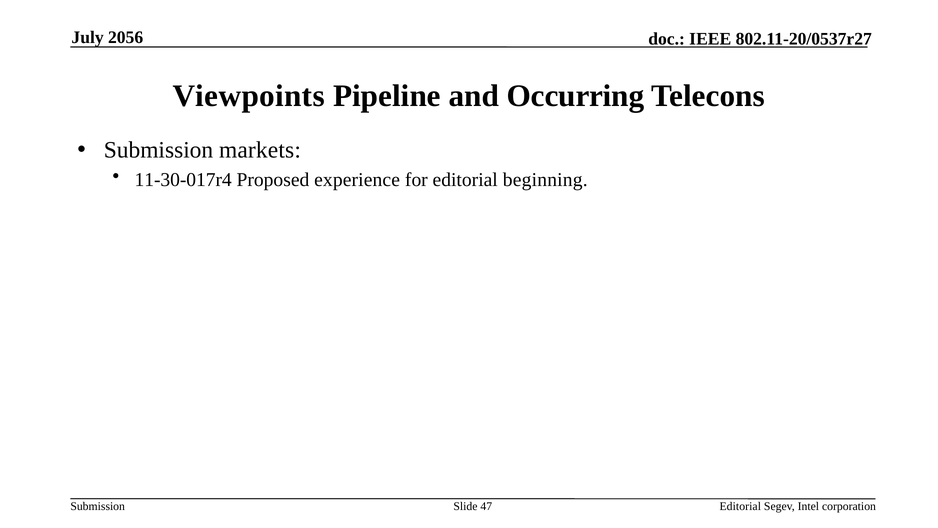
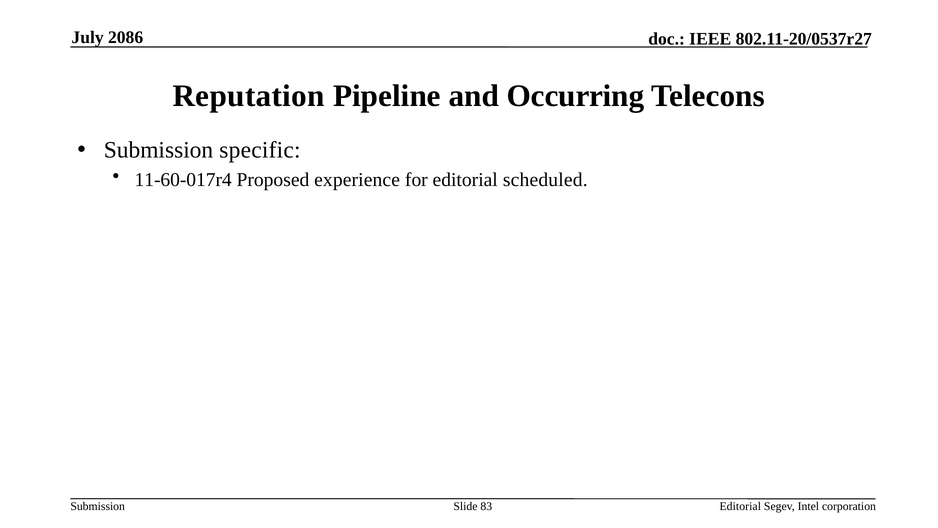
2056: 2056 -> 2086 (126, 37)
Viewpoints: Viewpoints -> Reputation (249, 96)
markets: markets -> specific (260, 150)
11-30-017r4: 11-30-017r4 -> 11-60-017r4 (183, 180)
beginning: beginning -> scheduled (545, 180)
47: 47 -> 83 (486, 506)
